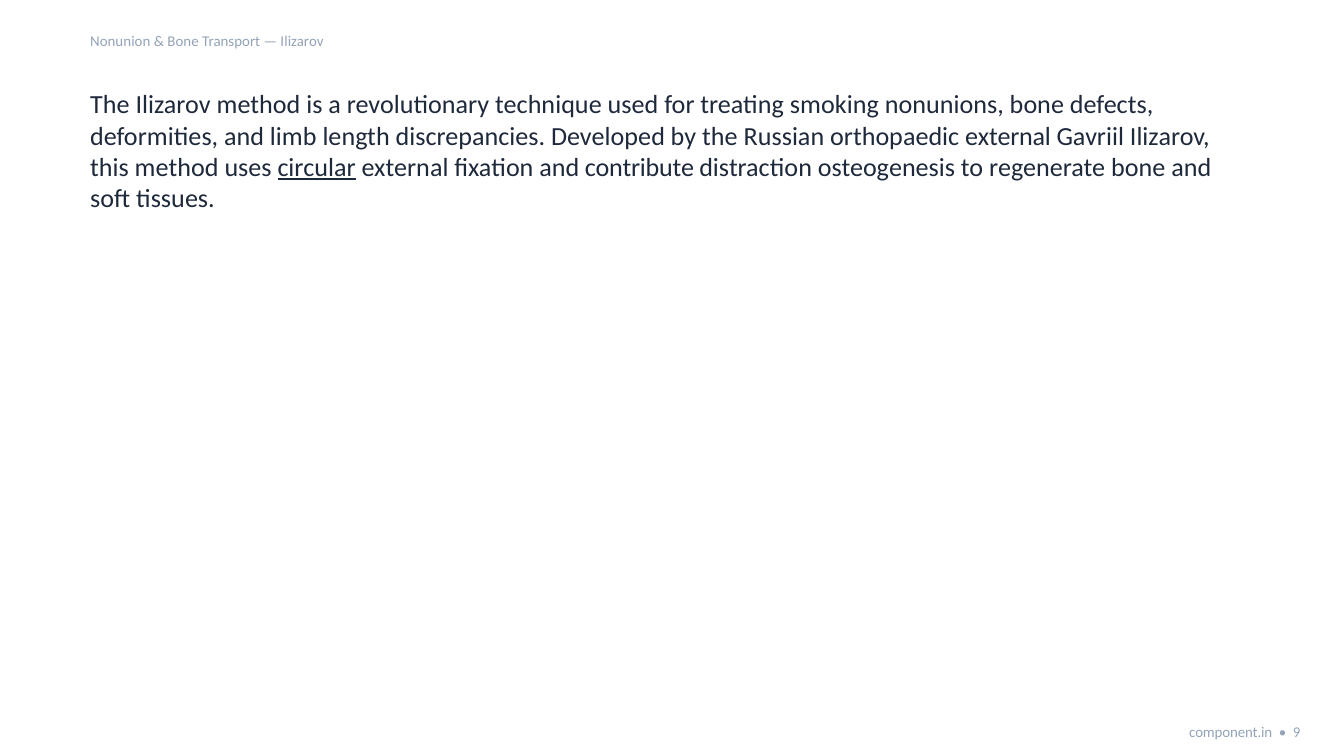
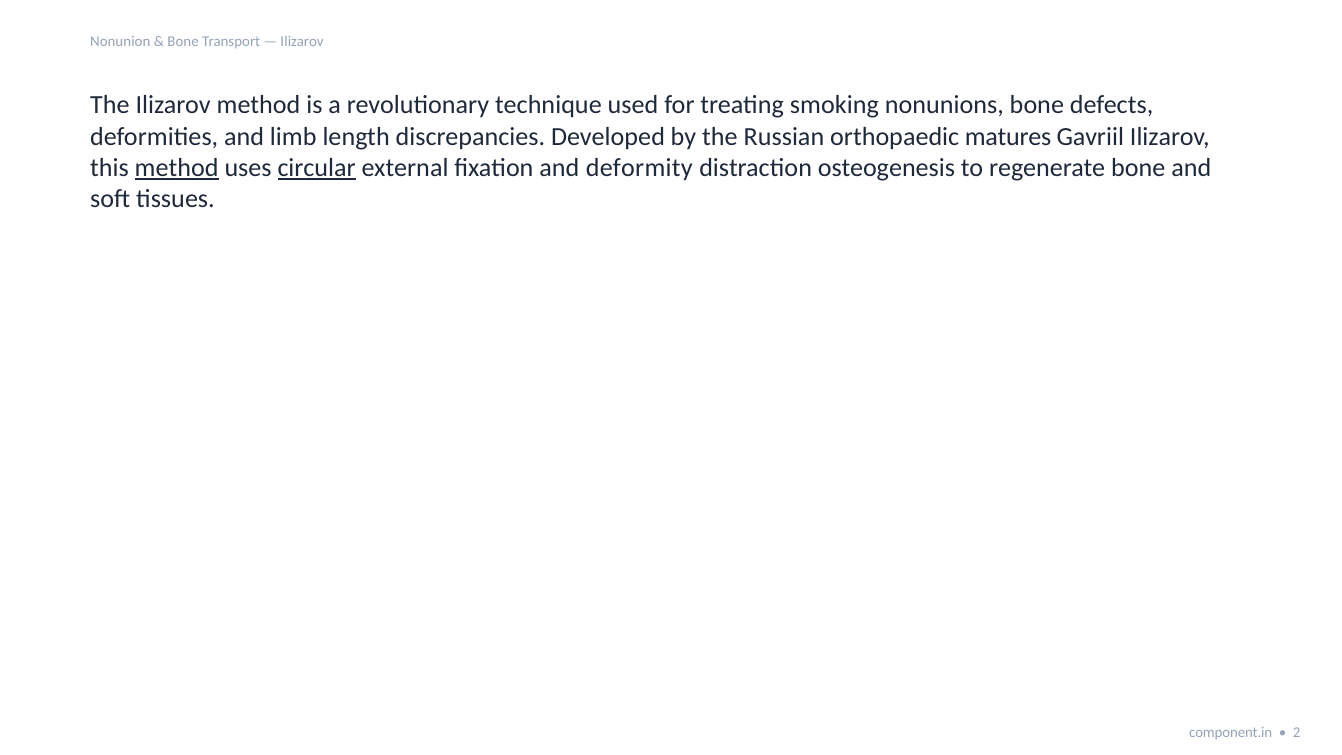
orthopaedic external: external -> matures (1008, 137)
method underline: none -> present (177, 168)
contribute: contribute -> deformity (639, 168)
9: 9 -> 2 (1297, 732)
